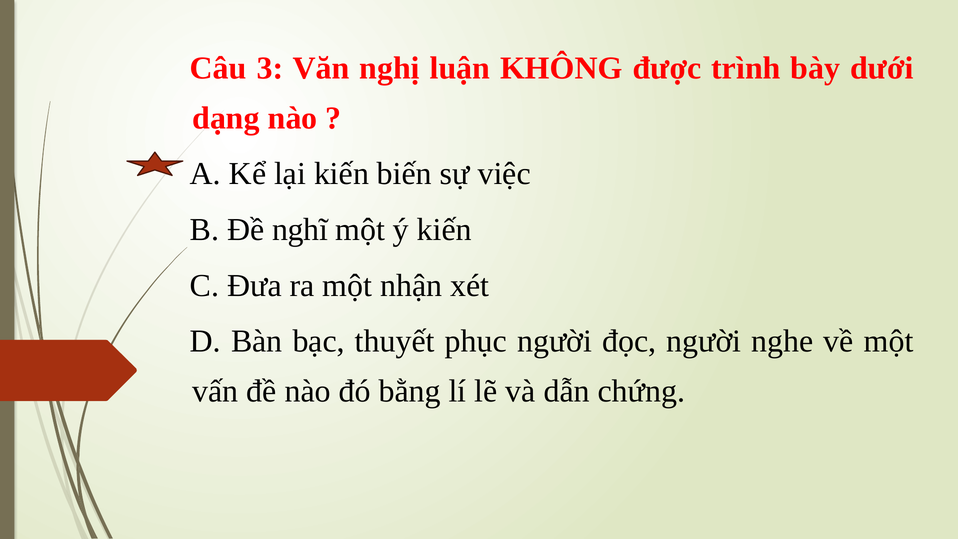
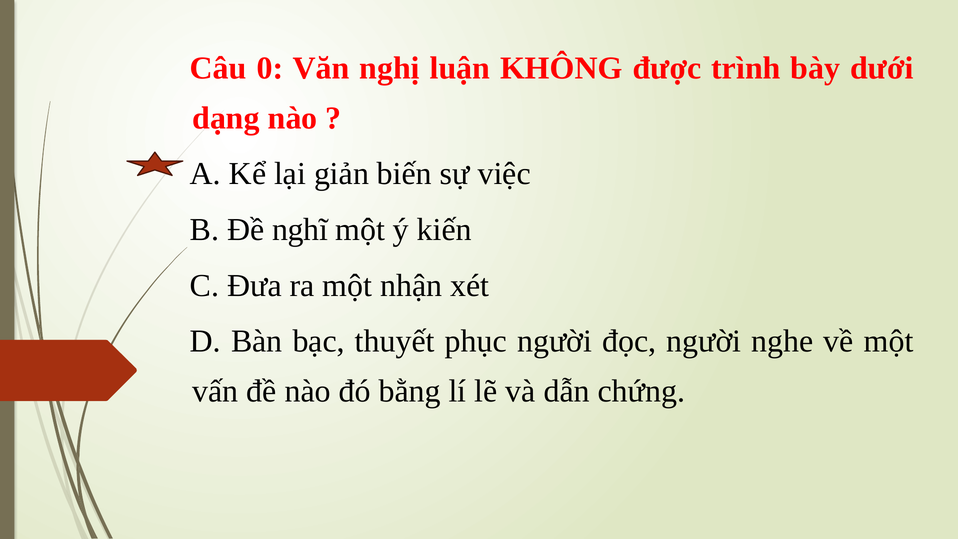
3: 3 -> 0 (270, 68)
lại kiến: kiến -> giản (341, 174)
